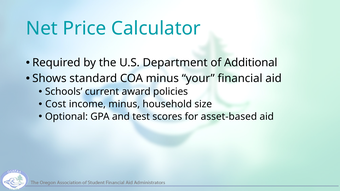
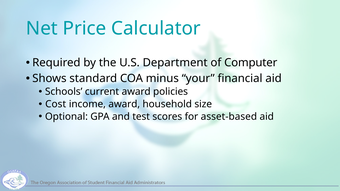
Additional: Additional -> Computer (251, 63)
income minus: minus -> award (124, 104)
